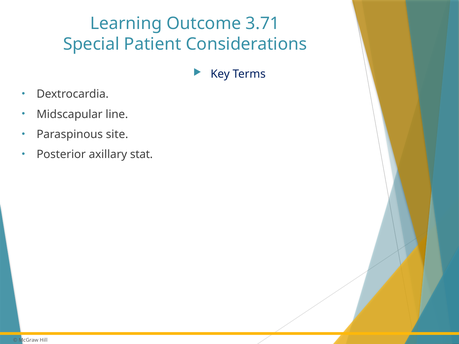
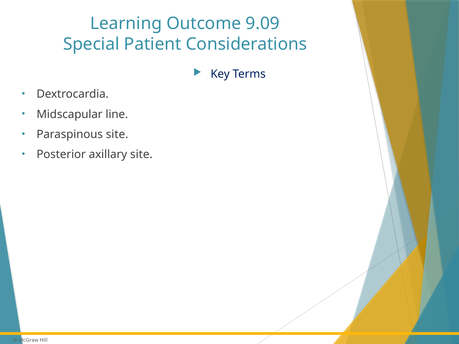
3.71: 3.71 -> 9.09 (263, 23)
axillary stat: stat -> site (141, 155)
